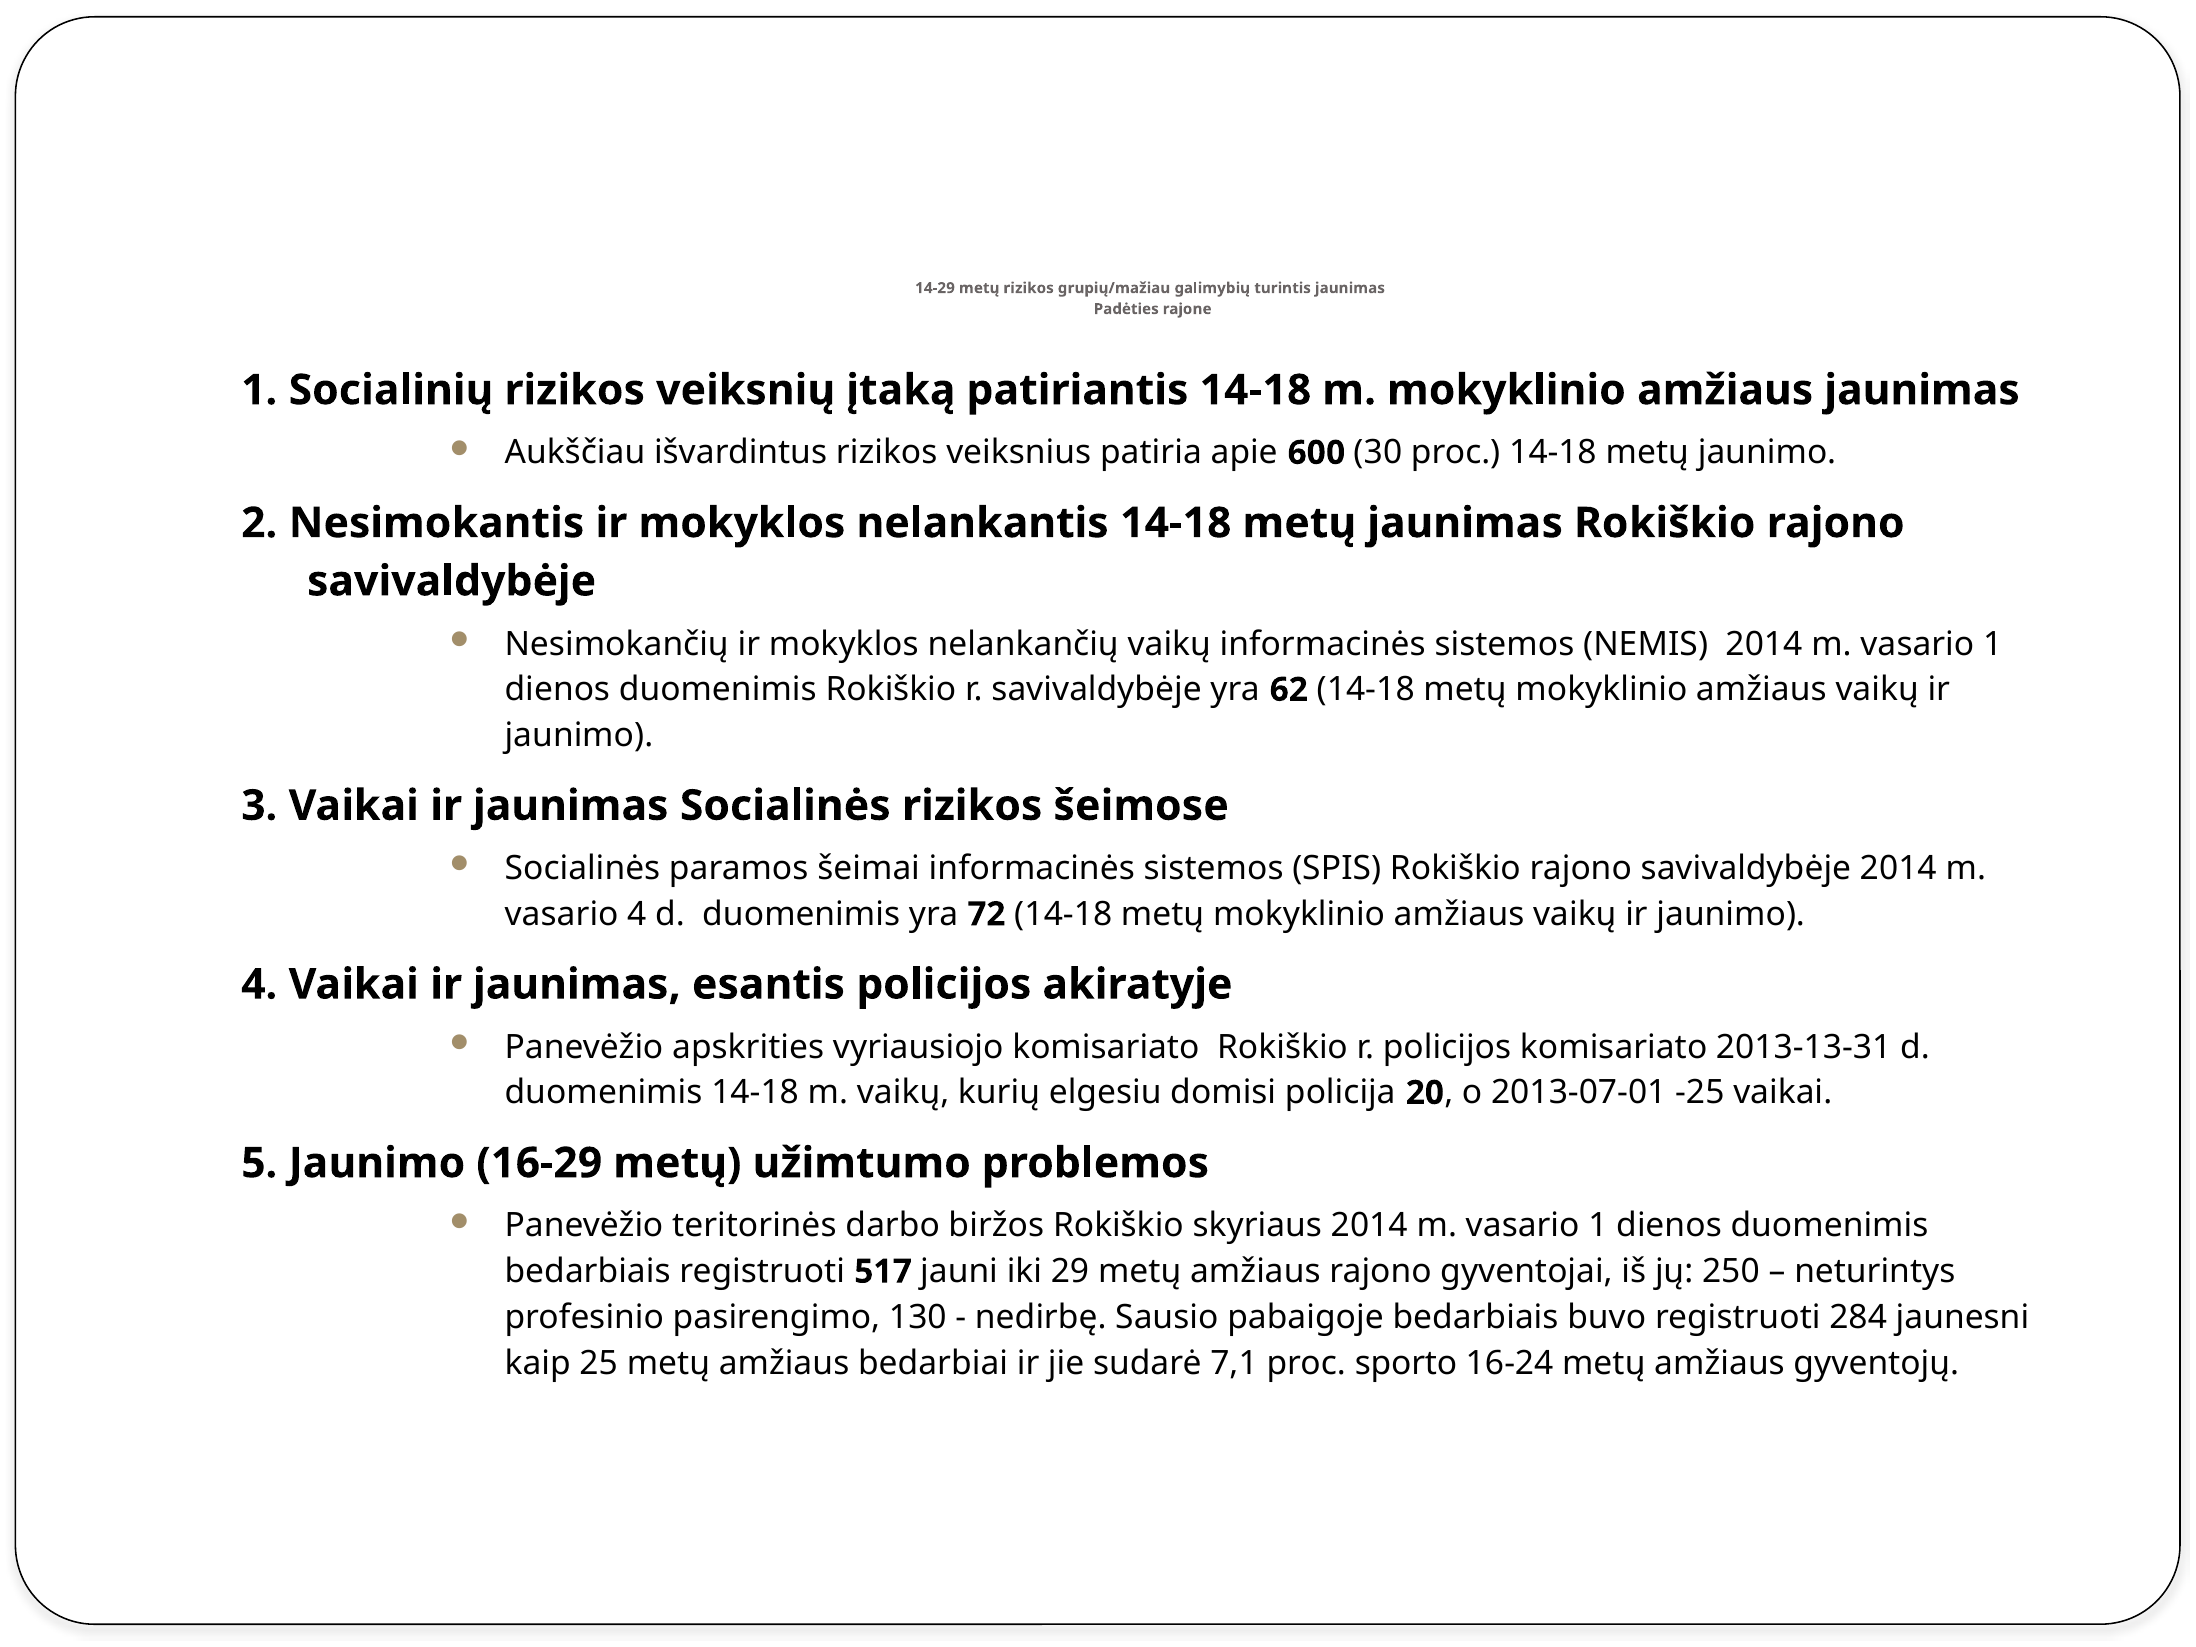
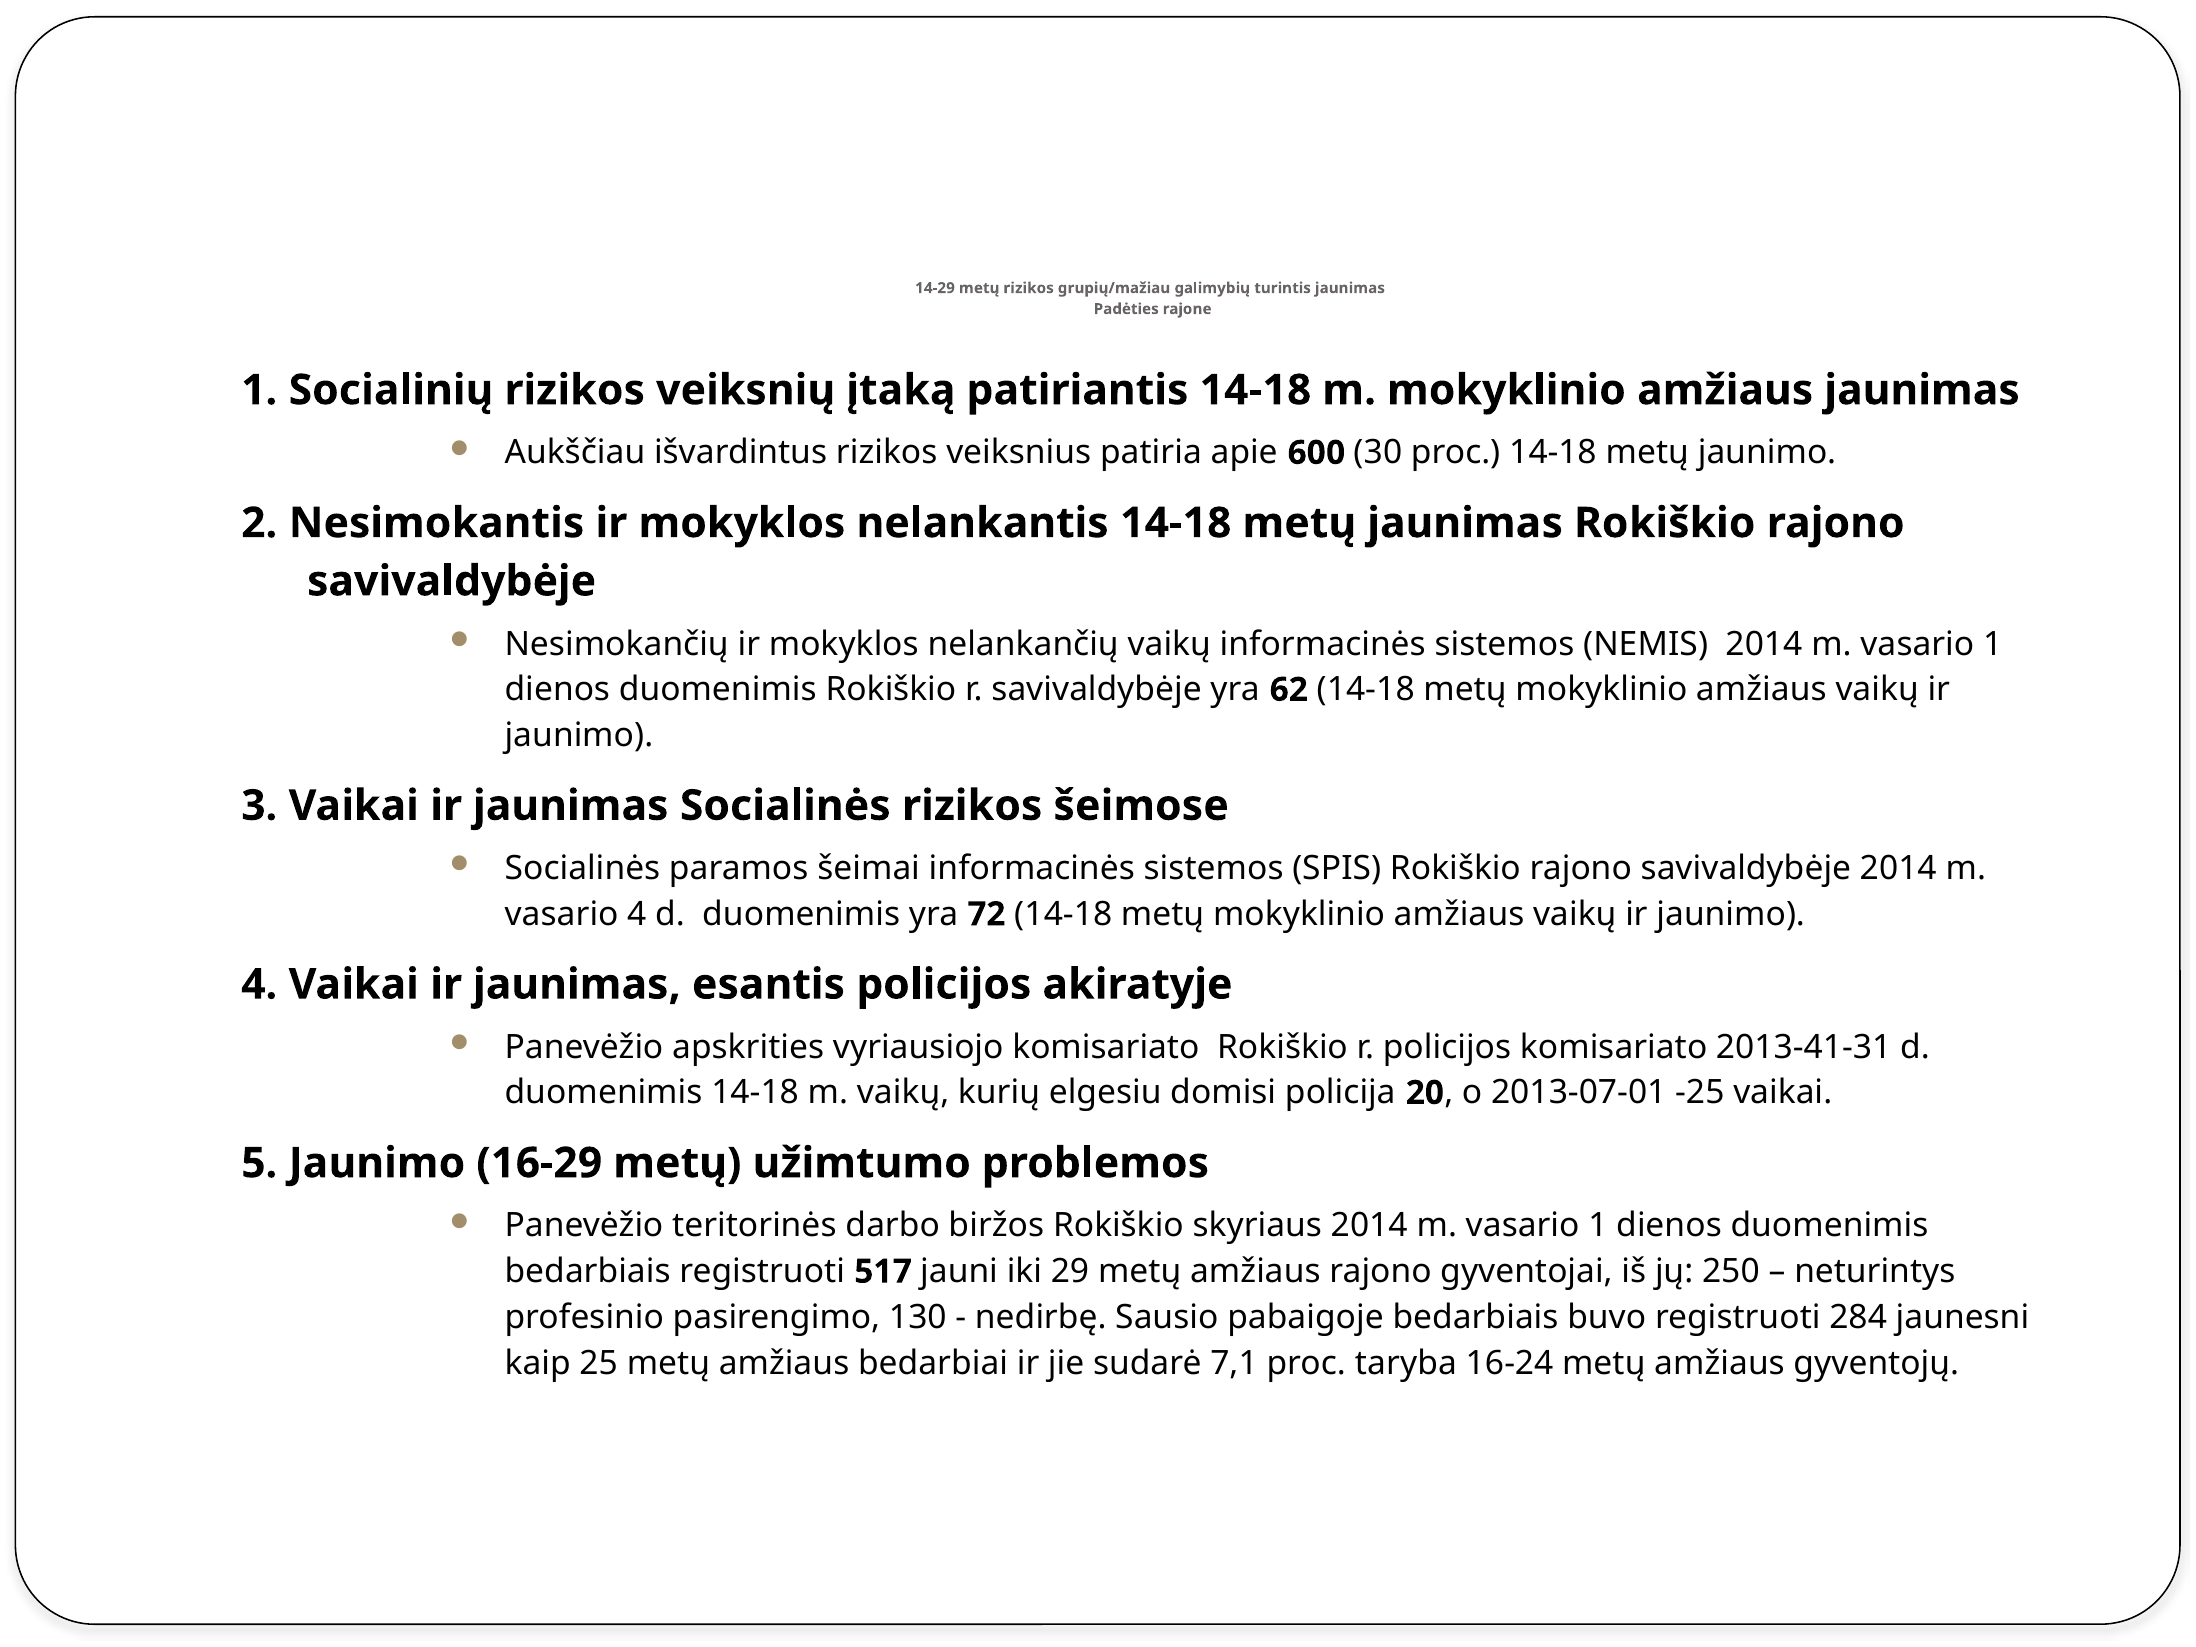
2013-13-31: 2013-13-31 -> 2013-41-31 (1804, 1047)
sporto: sporto -> taryba (1406, 1363)
